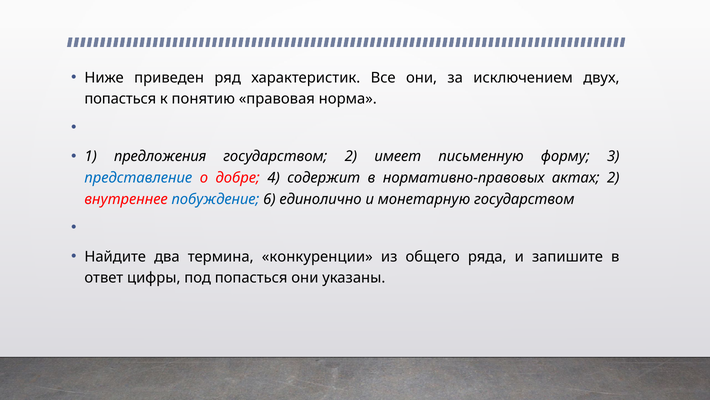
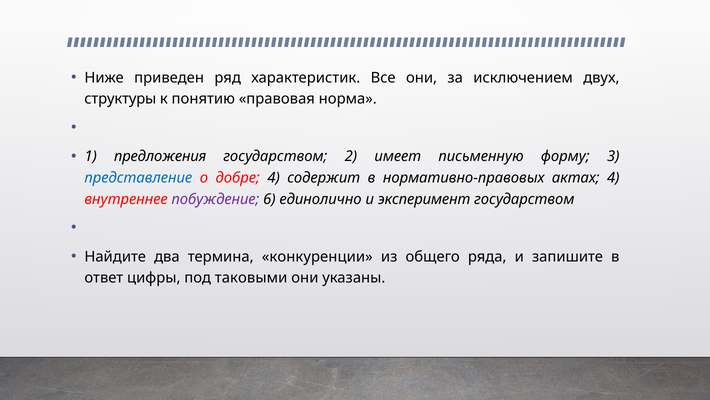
попасться: попасться -> структуры (120, 99)
актах 2: 2 -> 4 (613, 178)
побуждение colour: blue -> purple (215, 199)
монетарную: монетарную -> эксперимент (424, 199)
под попасться: попасться -> таковыми (251, 278)
